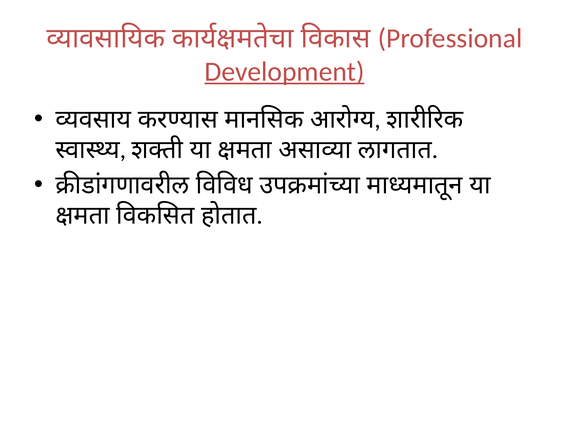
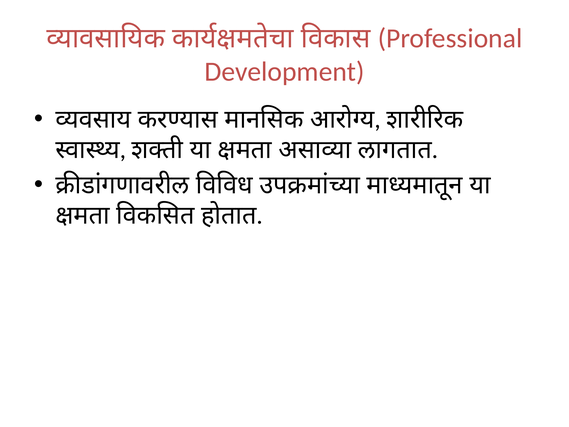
Development underline: present -> none (284, 72)
